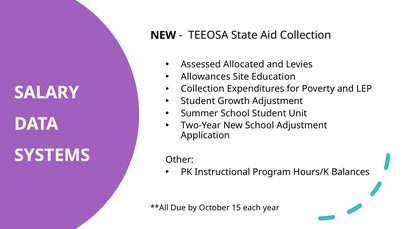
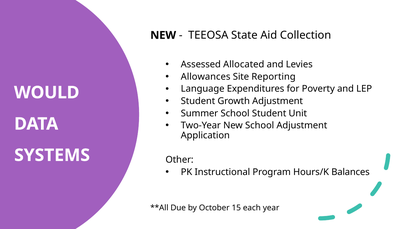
Education: Education -> Reporting (274, 77)
Collection: Collection -> Language (203, 89)
SALARY: SALARY -> WOULD (47, 93)
